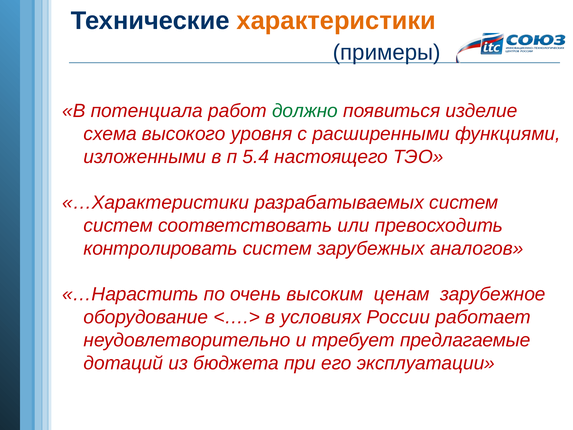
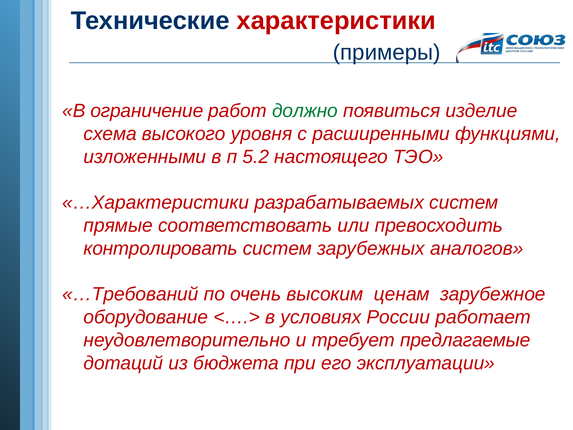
характеристики colour: orange -> red (336, 21)
потенциала: потенциала -> ограничение (147, 111)
5.4: 5.4 -> 5.2 (256, 157)
систем: систем -> прямые (118, 225)
…Нарастить: …Нарастить -> …Требований (130, 294)
